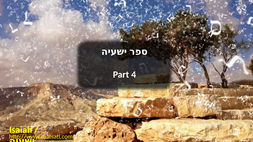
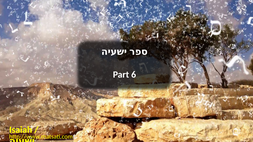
4: 4 -> 6 (134, 75)
